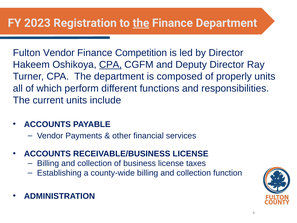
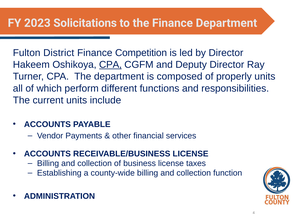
Registration: Registration -> Solicitations (85, 23)
the underline: present -> none (141, 23)
Fulton Vendor: Vendor -> District (59, 53)
